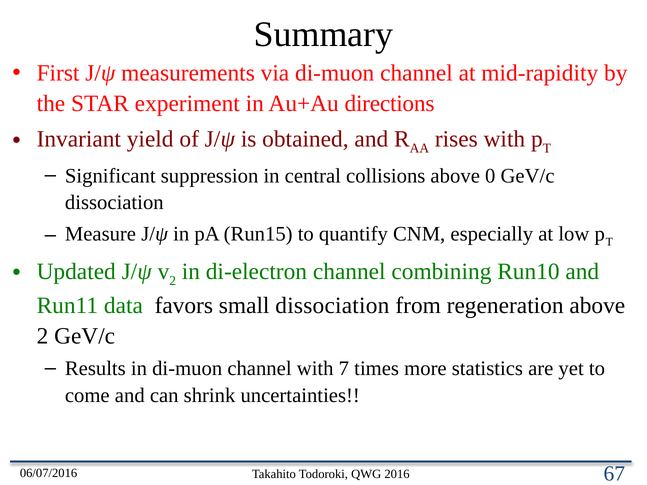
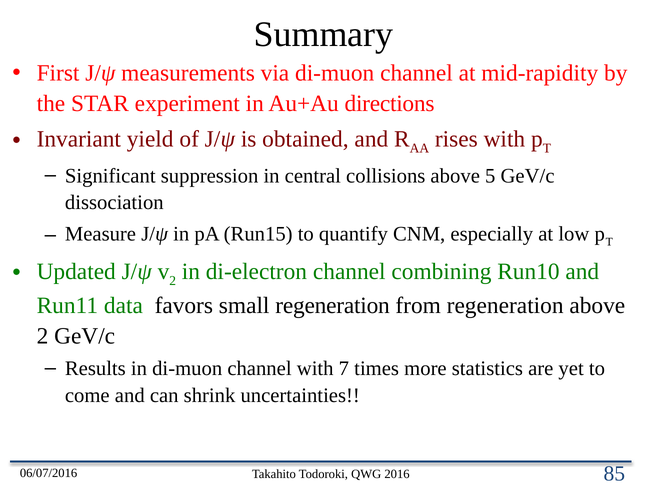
0: 0 -> 5 (490, 176)
small dissociation: dissociation -> regeneration (333, 306)
67: 67 -> 85 (614, 474)
